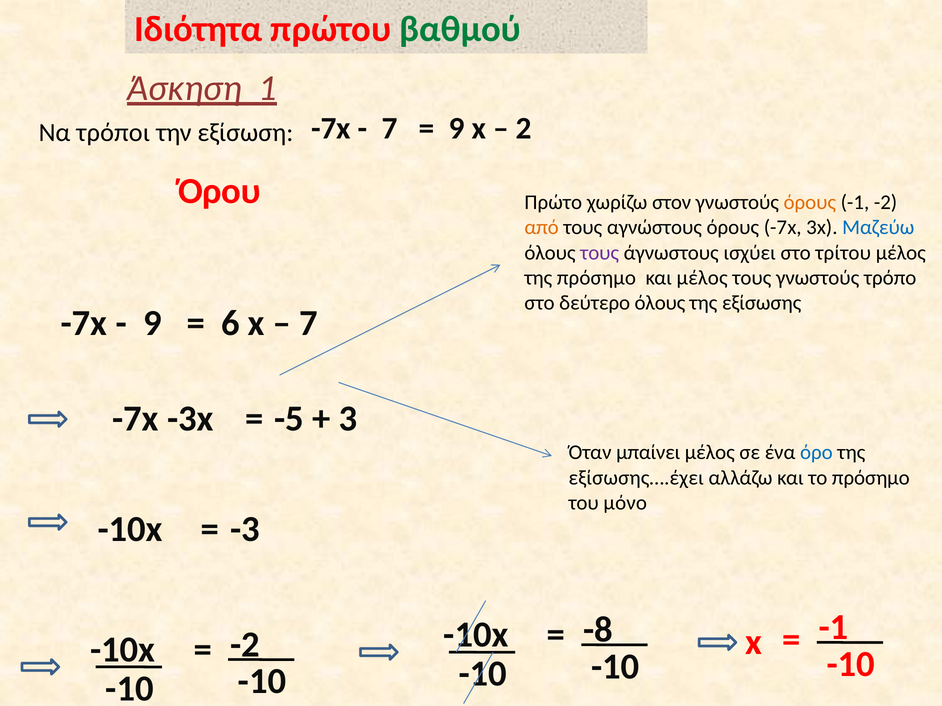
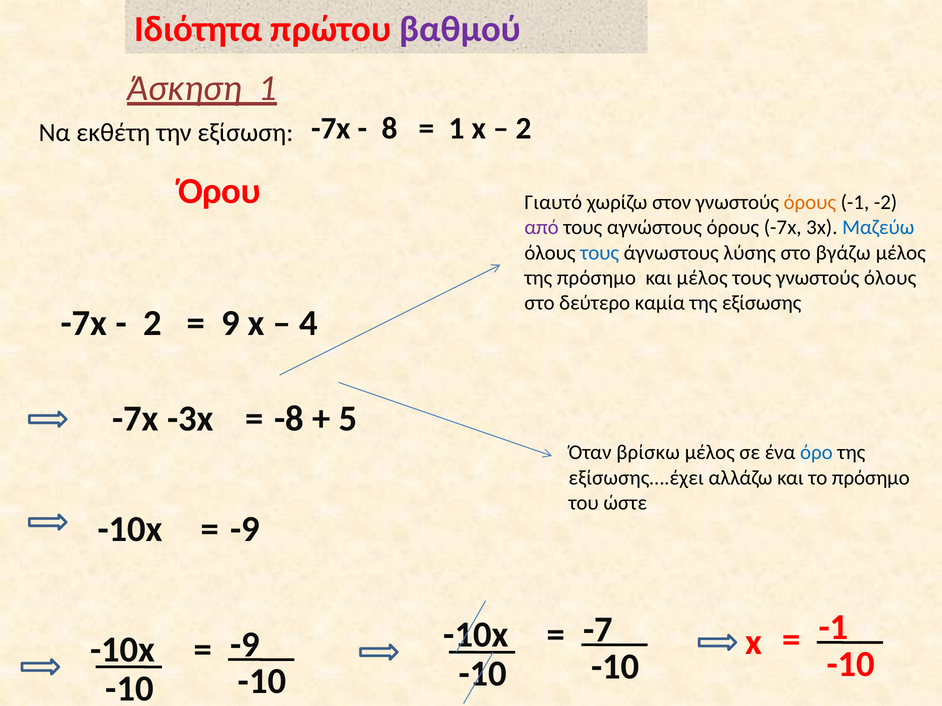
βαθμού colour: green -> purple (460, 29)
7: 7 -> 8 (390, 129)
9: 9 -> 1 (457, 129)
τρόποι: τρόποι -> εκθέτη (113, 133)
Πρώτο: Πρώτο -> Γιαυτό (553, 203)
από colour: orange -> purple (542, 228)
τους colour: purple -> blue (600, 253)
ισχύει: ισχύει -> λύσης (750, 253)
τρίτου: τρίτου -> βγάζω (843, 253)
γνωστούς τρόπο: τρόπο -> όλους (890, 278)
δεύτερο όλους: όλους -> καμία (660, 303)
9: 9 -> 2 (152, 324)
6: 6 -> 9 (230, 324)
7: 7 -> 4 (309, 324)
-5: -5 -> -8 (289, 419)
3: 3 -> 5 (348, 419)
μπαίνει: μπαίνει -> βρίσκω (648, 453)
μόνο: μόνο -> ώστε (625, 503)
-3: -3 -> -9 (245, 530)
-8: -8 -> -7 (598, 630)
-2: -2 -> -9 (245, 645)
